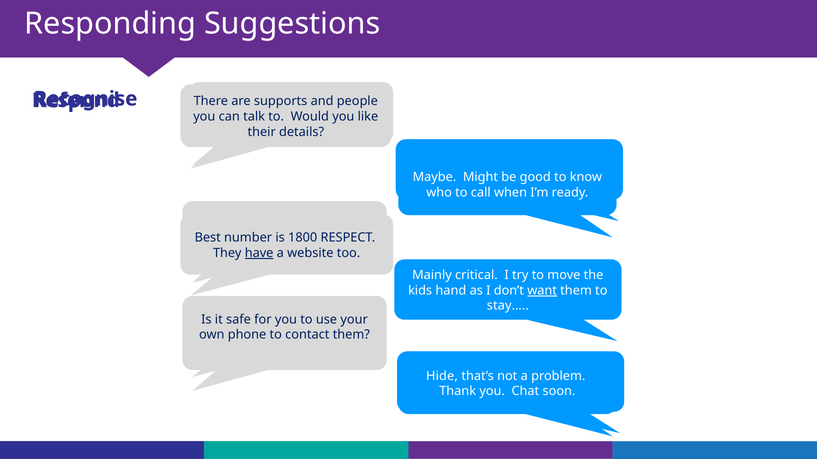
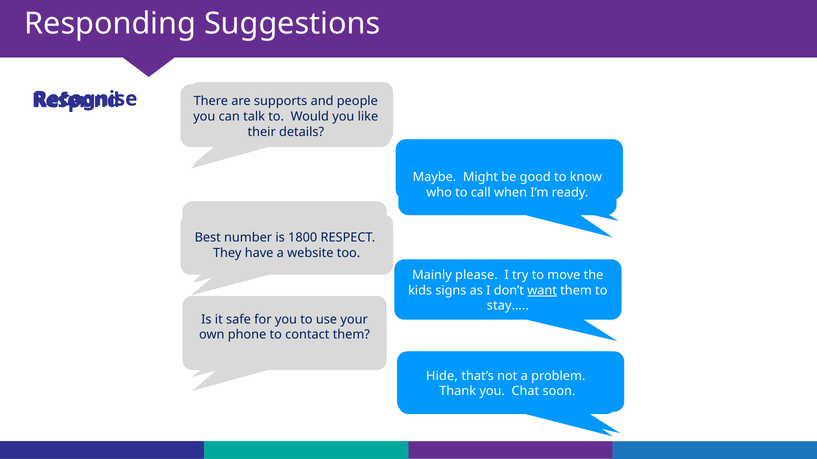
have underline: present -> none (259, 253)
critical: critical -> please (476, 275)
hand: hand -> signs (451, 291)
